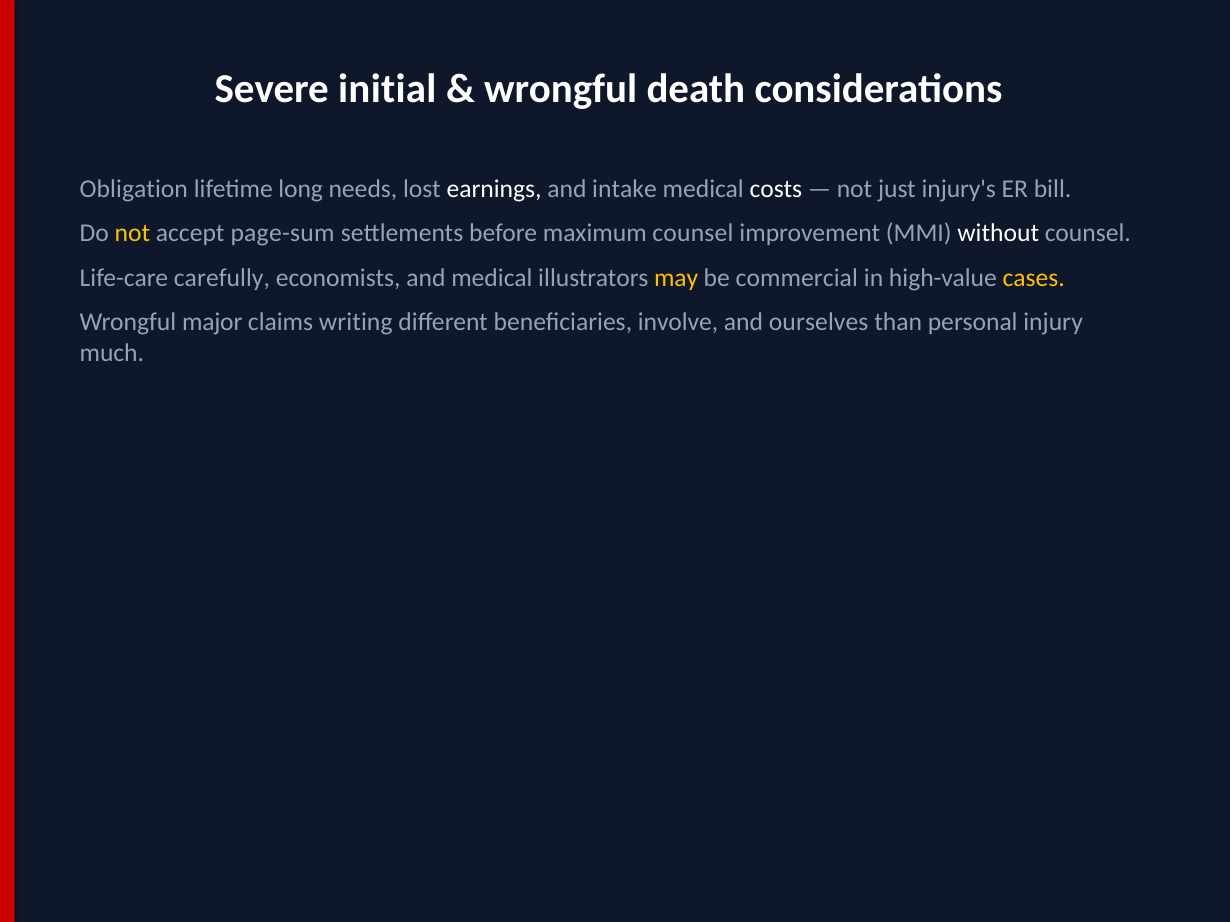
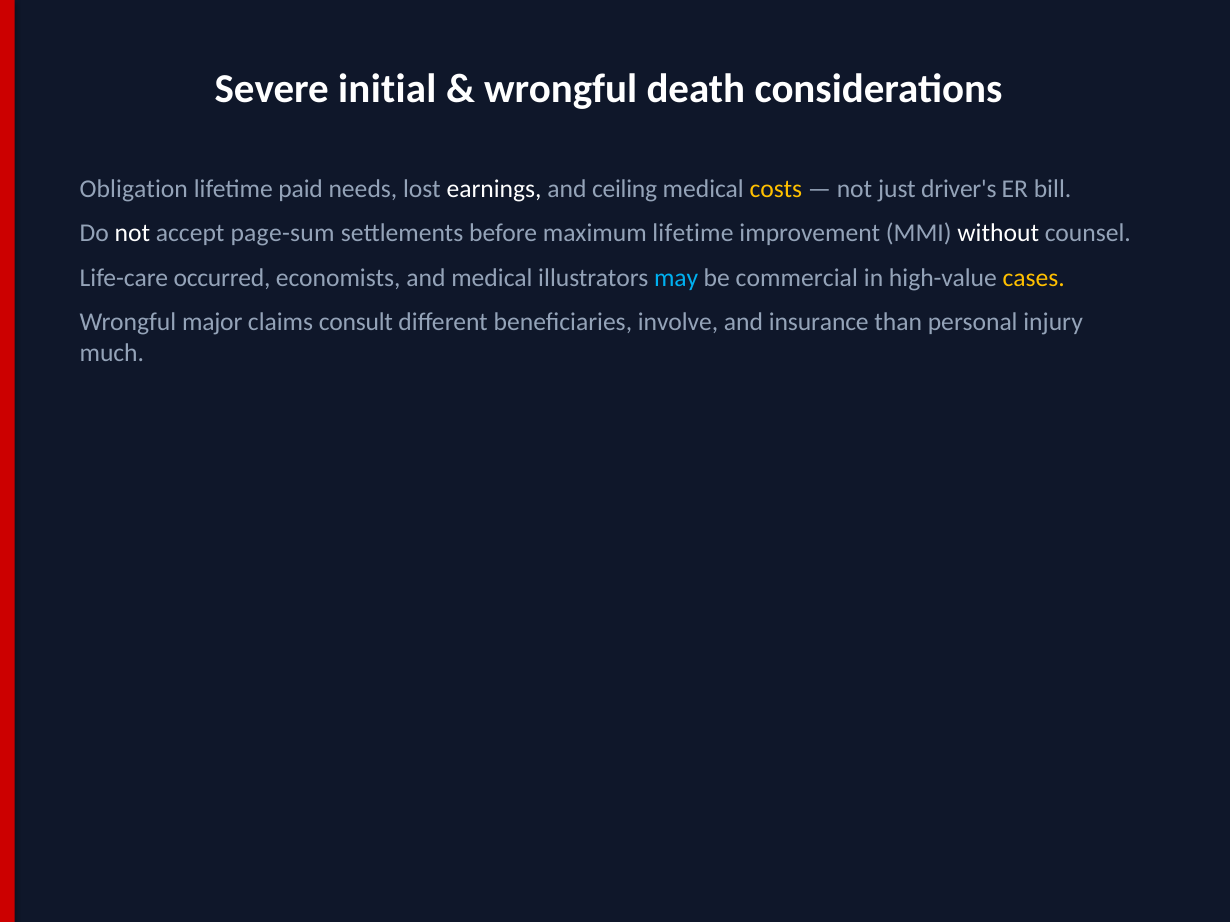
long: long -> paid (301, 189)
intake: intake -> ceiling (625, 189)
costs colour: white -> yellow (776, 189)
injury's: injury's -> driver's (959, 189)
not colour: yellow -> white (132, 234)
maximum counsel: counsel -> lifetime (693, 234)
carefully: carefully -> occurred (222, 278)
may colour: yellow -> light blue (676, 278)
writing: writing -> consult (356, 322)
ourselves: ourselves -> insurance (819, 322)
